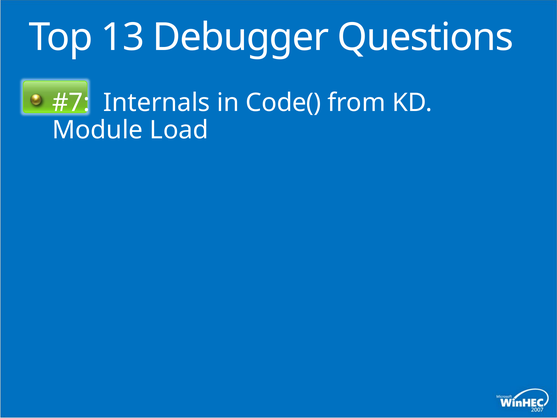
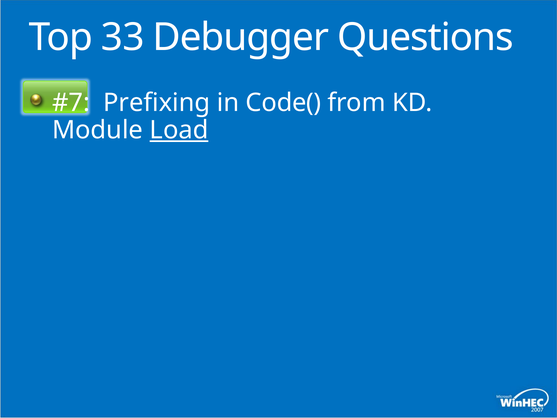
13: 13 -> 33 (123, 37)
Internals: Internals -> Prefixing (157, 103)
Load underline: none -> present (179, 130)
